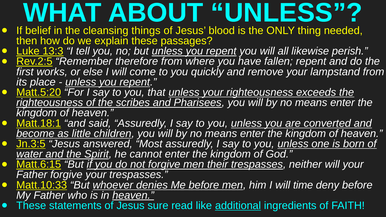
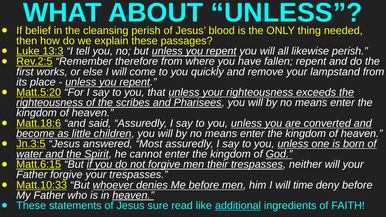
cleansing things: things -> perish (146, 31)
Matt.18:1: Matt.18:1 -> Matt.18:6 (39, 123)
God underline: none -> present (279, 154)
